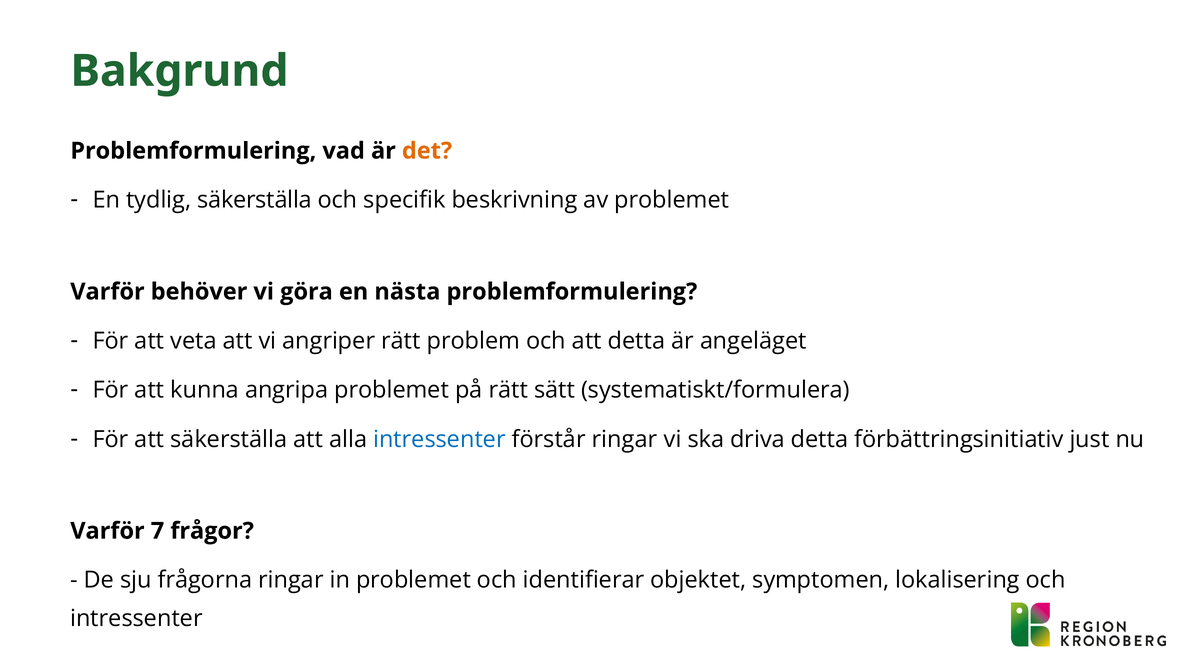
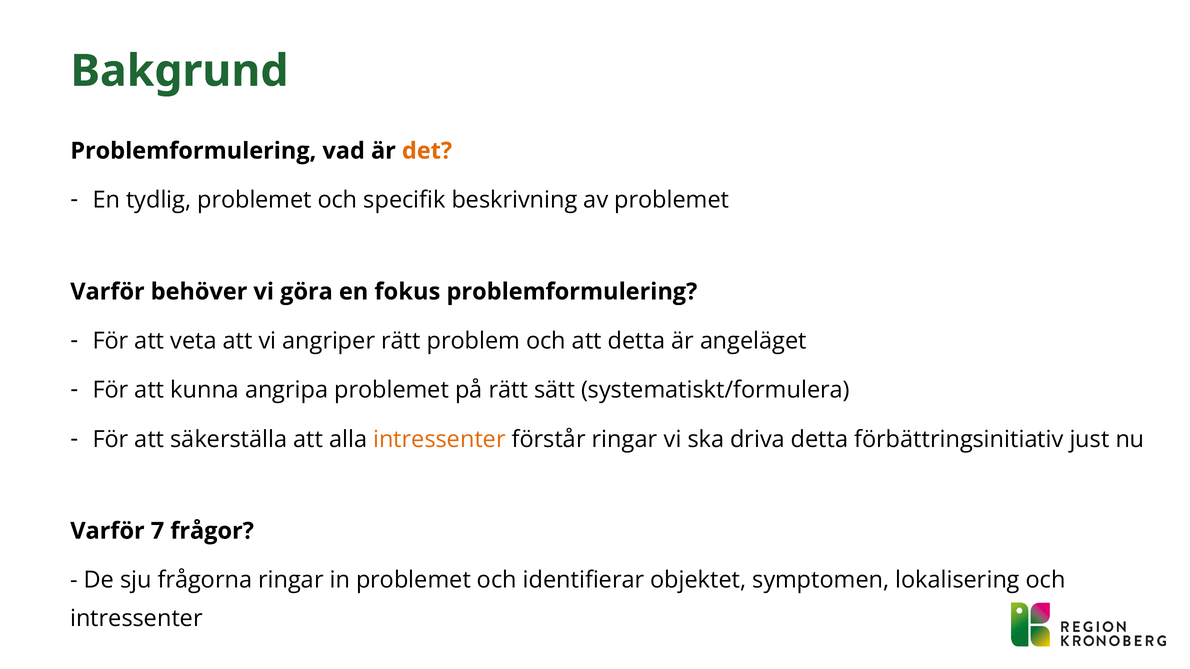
tydlig säkerställa: säkerställa -> problemet (254, 200)
nästa: nästa -> fokus (407, 292)
intressenter colour: blue -> orange (439, 440)
